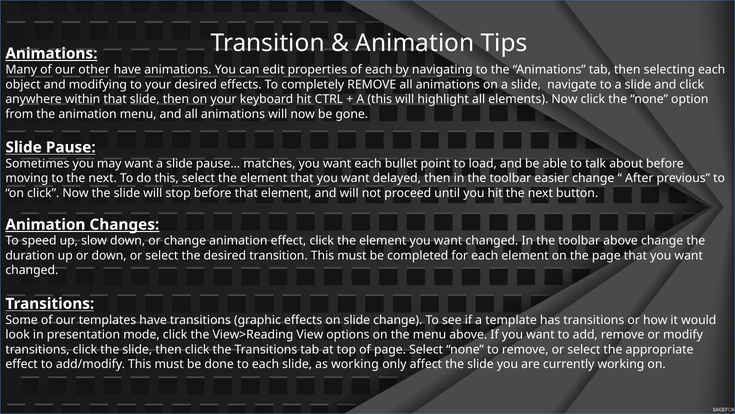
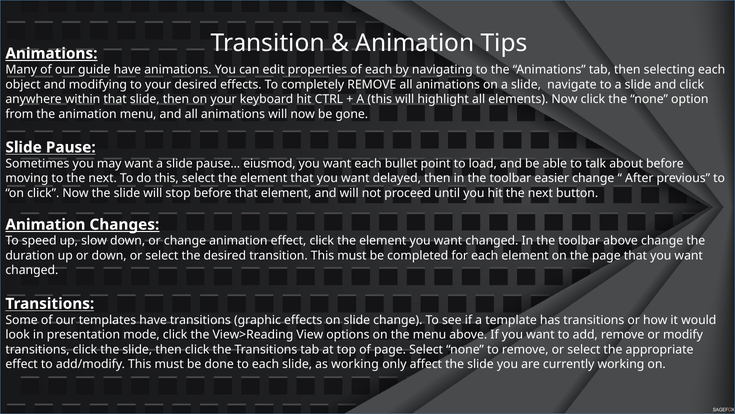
other: other -> guide (94, 70)
matches: matches -> eiusmod (269, 163)
